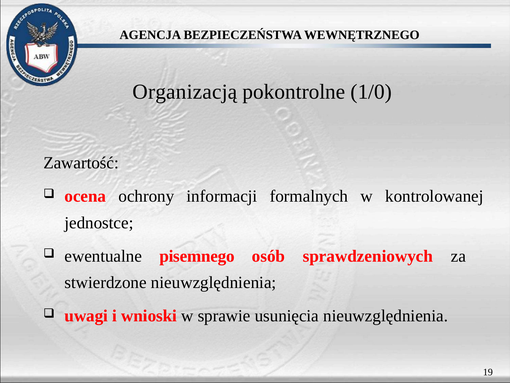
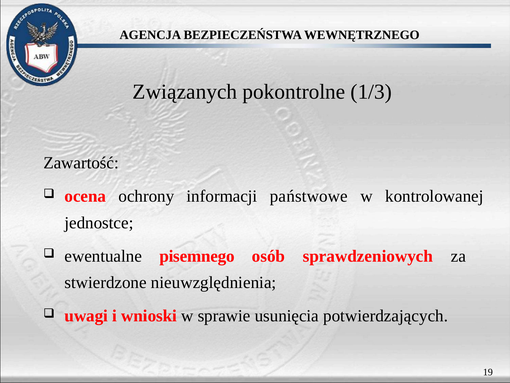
Organizacją: Organizacją -> Związanych (185, 92)
1/0: 1/0 -> 1/3 (371, 92)
formalnych: formalnych -> państwowe (309, 196)
usunięcia nieuwzględnienia: nieuwzględnienia -> potwierdzających (386, 316)
